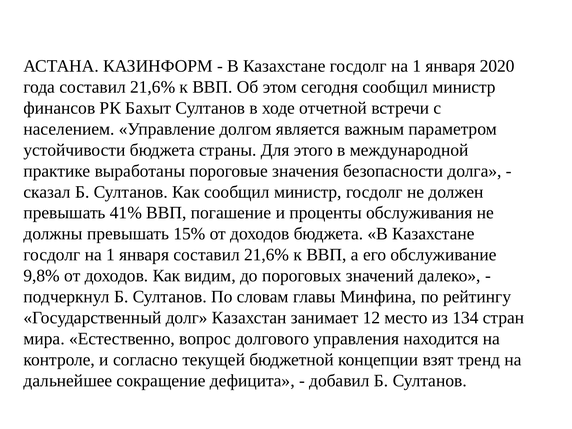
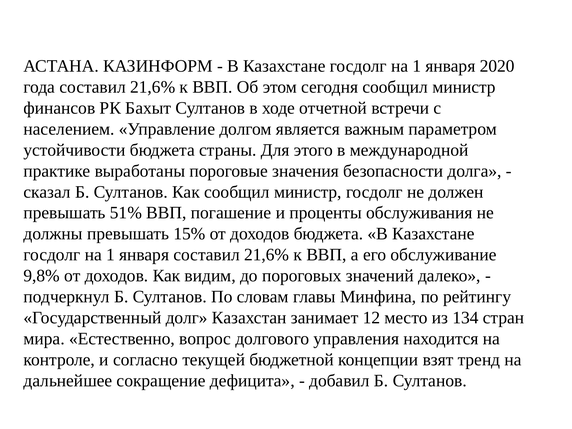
41%: 41% -> 51% (126, 213)
